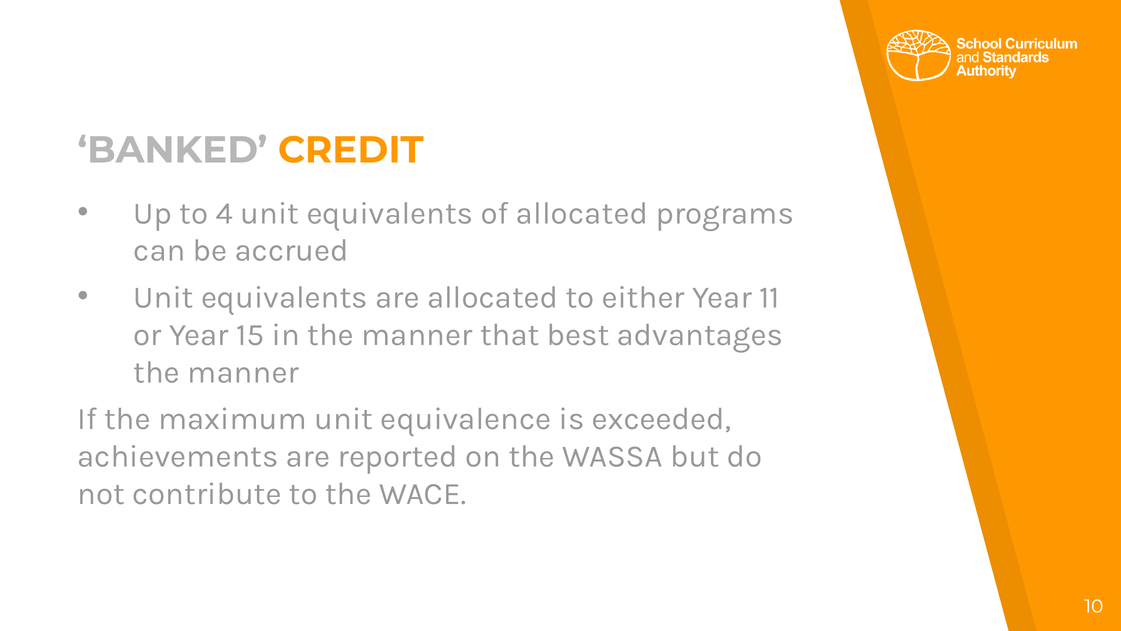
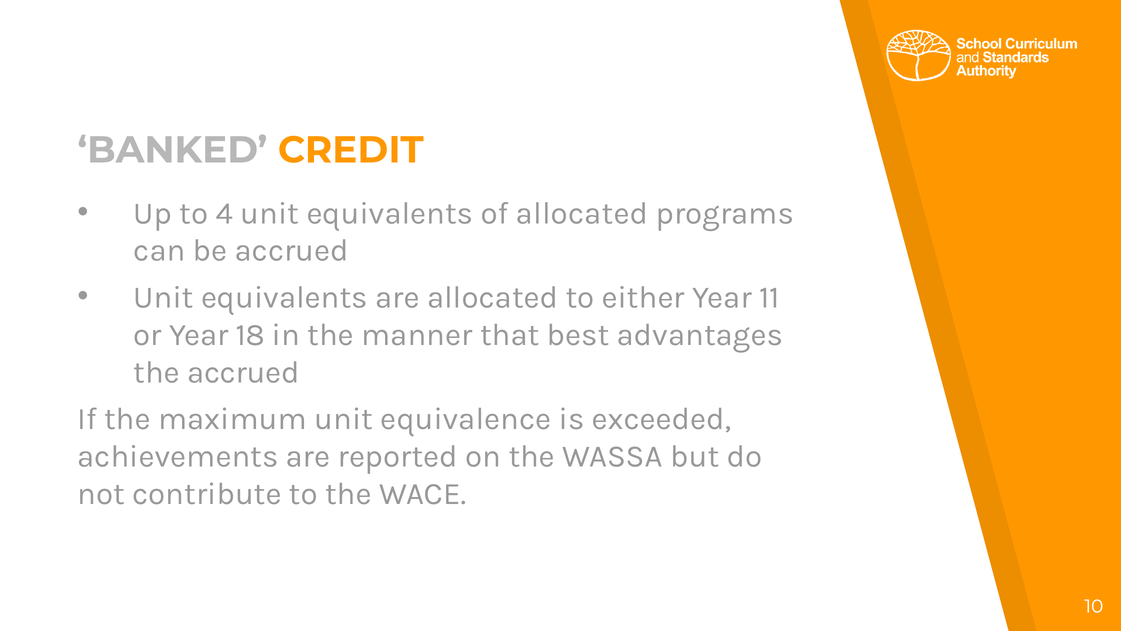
15: 15 -> 18 (250, 335)
manner: manner -> accrued (243, 372)
